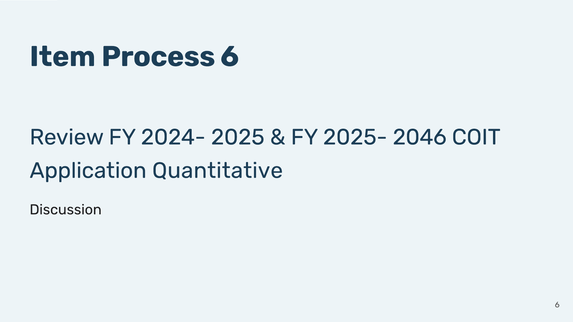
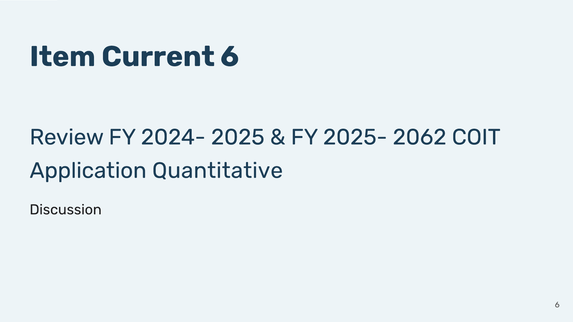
Process: Process -> Current (158, 57)
2046: 2046 -> 2062 (420, 137)
